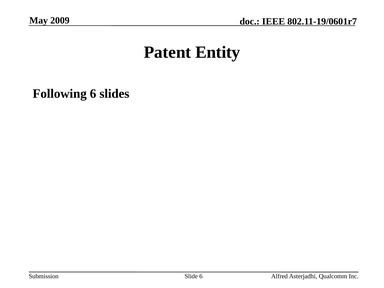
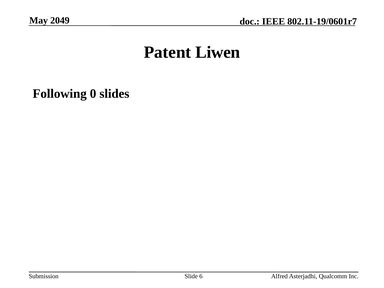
2009: 2009 -> 2049 (60, 20)
Entity: Entity -> Liwen (218, 52)
Following 6: 6 -> 0 (93, 94)
